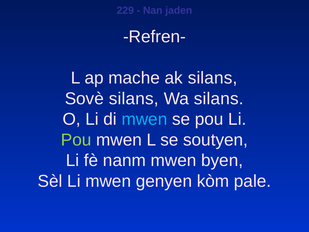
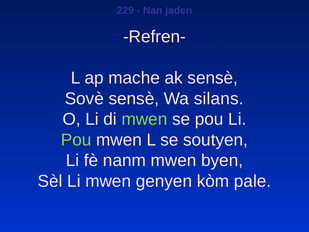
ak silans: silans -> sensè (213, 78)
Sovè silans: silans -> sensè (134, 99)
mwen colour: light blue -> light green (144, 119)
